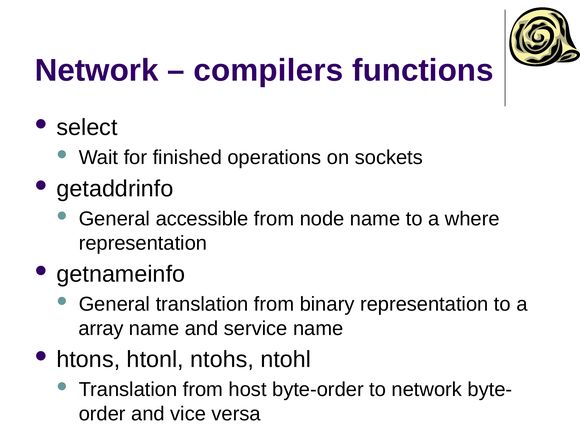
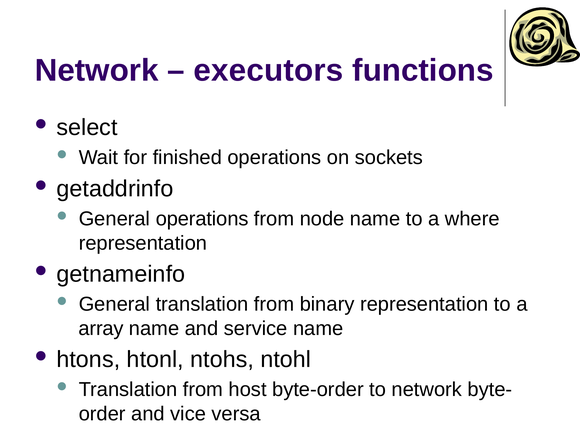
compilers: compilers -> executors (268, 70)
General accessible: accessible -> operations (202, 219)
